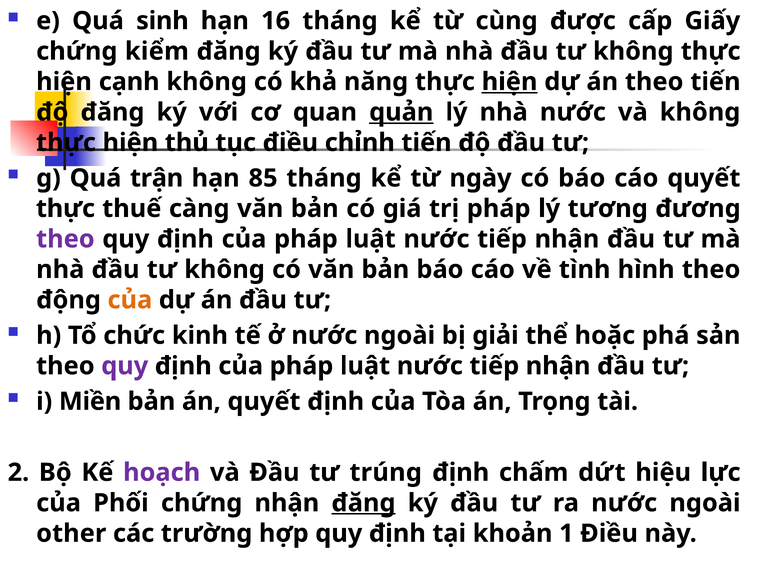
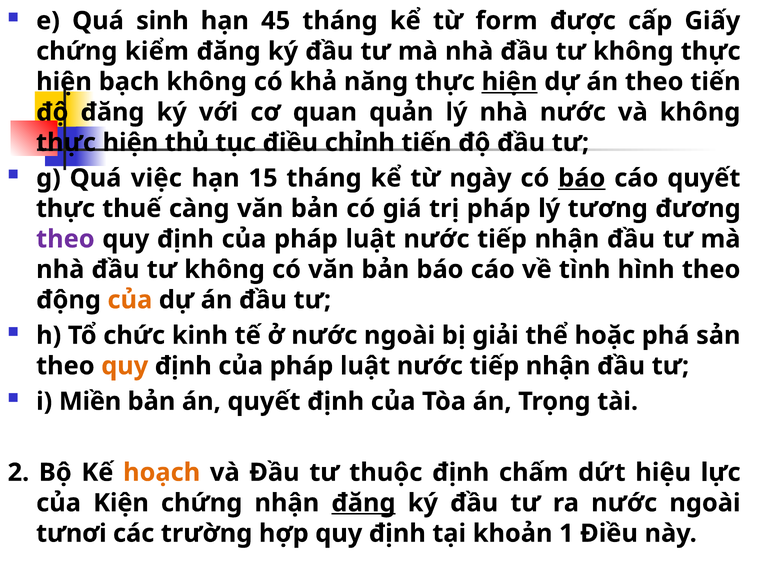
16: 16 -> 45 (276, 21)
cùng: cùng -> form (507, 21)
cạnh: cạnh -> bạch (129, 82)
quản underline: present -> none (401, 112)
trận: trận -> việc (156, 178)
85: 85 -> 15 (263, 178)
báo underline: none -> present (582, 178)
quy colour: purple -> orange (125, 366)
hoạch colour: purple -> orange (162, 472)
trúng: trúng -> thuộc (386, 472)
Phối: Phối -> Kiện (121, 503)
other: other -> tưnơi (71, 533)
